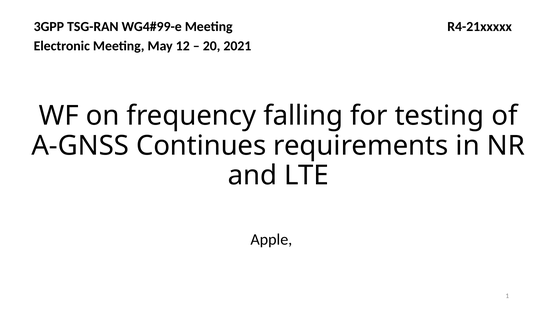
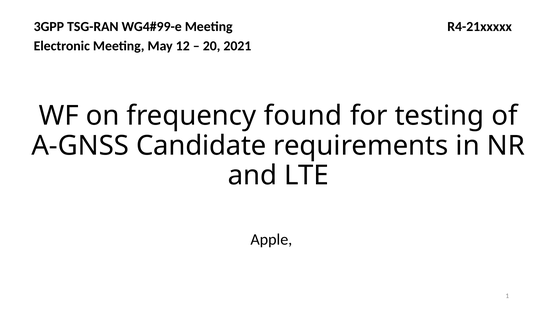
falling: falling -> found (303, 116)
Continues: Continues -> Candidate (201, 146)
